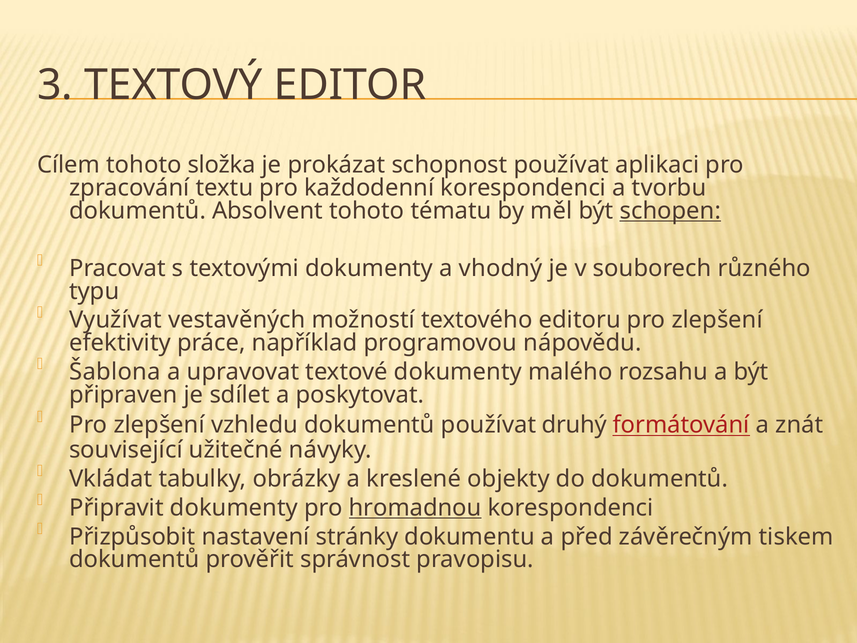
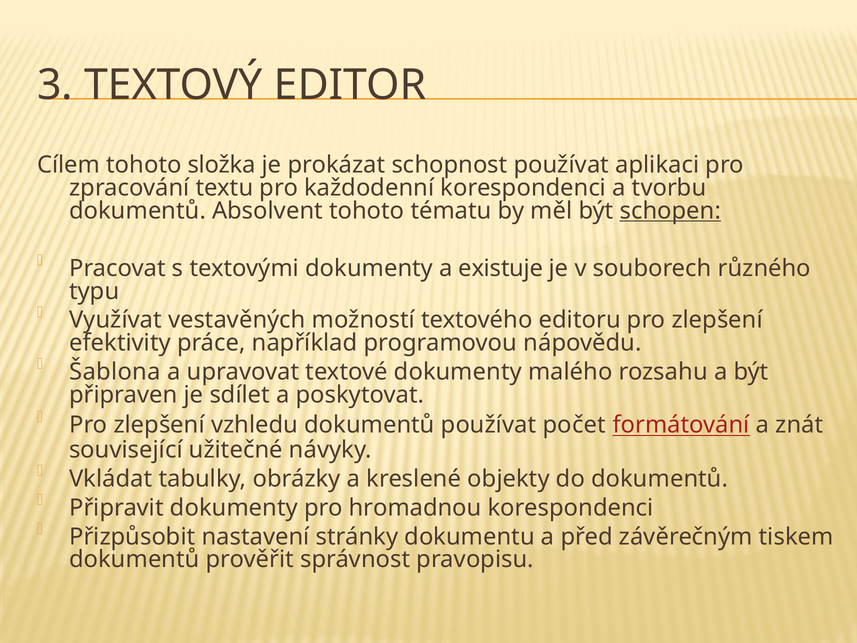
vhodný: vhodný -> existuje (501, 268)
druhý: druhý -> počet (574, 425)
hromadnou underline: present -> none (415, 508)
